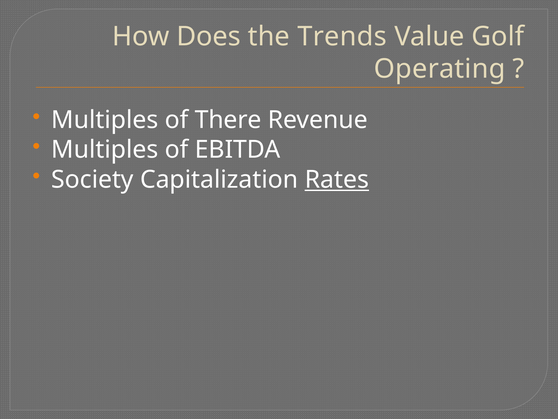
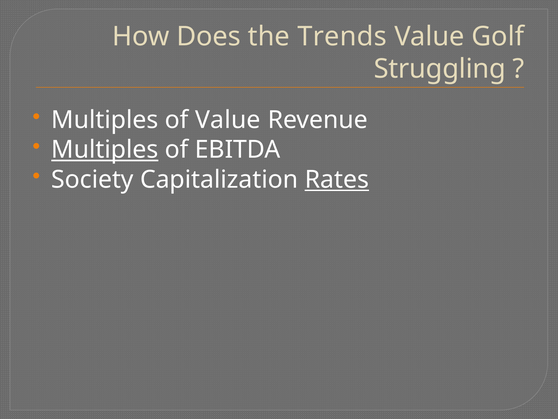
Operating: Operating -> Struggling (440, 69)
of There: There -> Value (228, 120)
Multiples underline: none -> present (105, 150)
